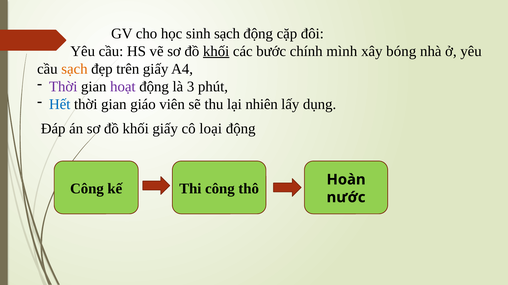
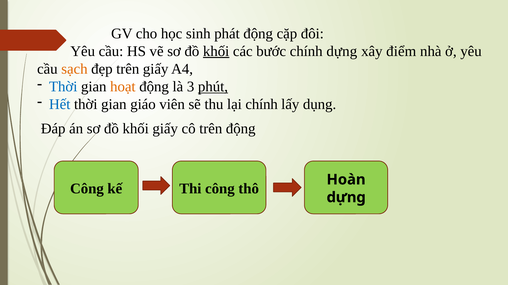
sinh sạch: sạch -> phát (227, 34)
chính mình: mình -> dựng (342, 51)
bóng: bóng -> điểm (401, 51)
Thời colour: purple -> blue (63, 87)
hoạt colour: purple -> orange (123, 87)
phút underline: none -> present (213, 87)
lại nhiên: nhiên -> chính (262, 105)
cô loại: loại -> trên (211, 129)
nước: nước -> dựng (346, 198)
